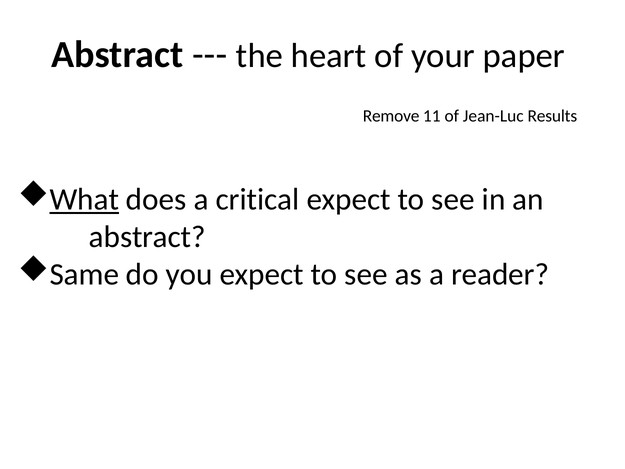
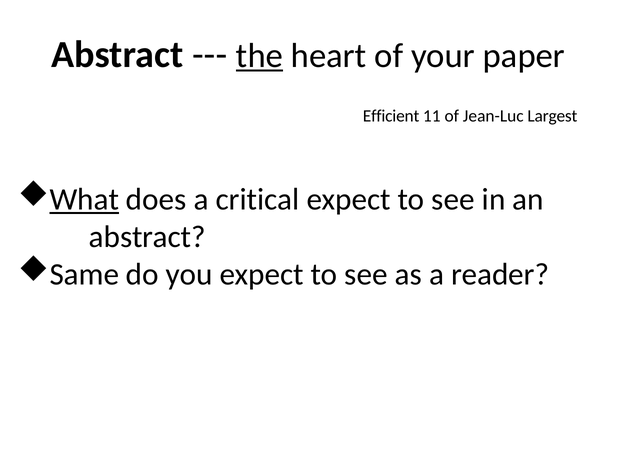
the underline: none -> present (259, 56)
Remove: Remove -> Efficient (391, 116)
Results: Results -> Largest (552, 116)
